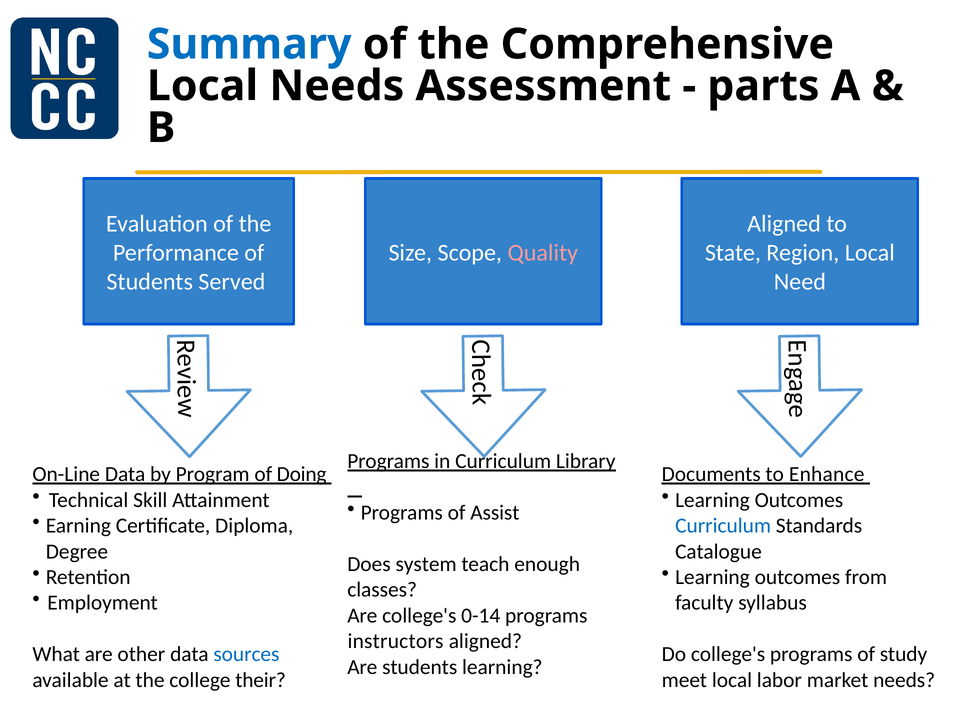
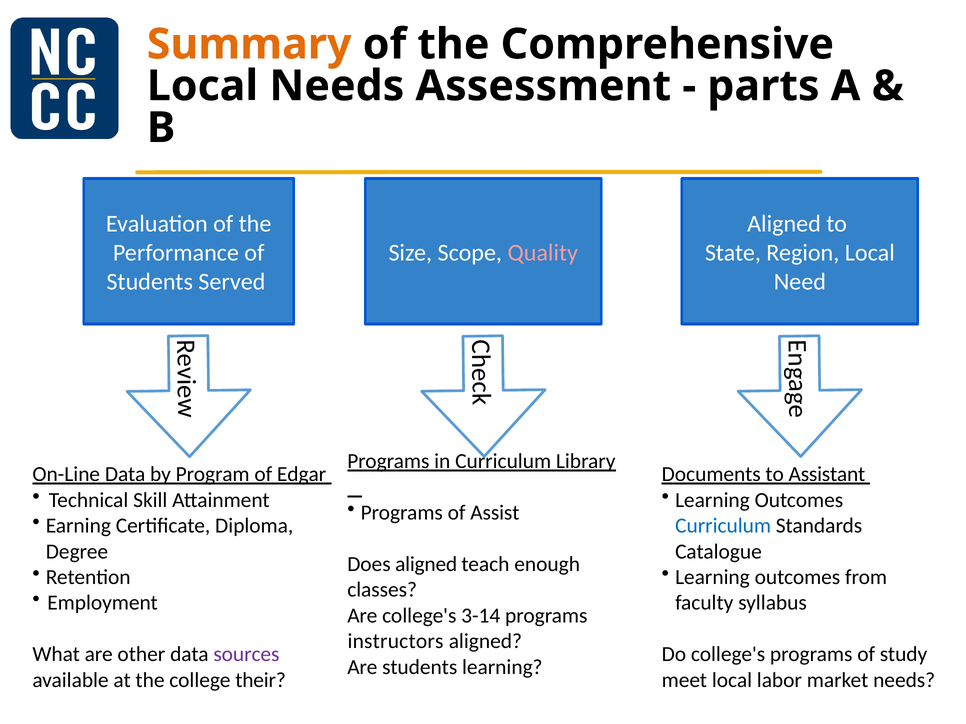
Summary colour: blue -> orange (249, 44)
Doing: Doing -> Edgar (302, 475)
Enhance: Enhance -> Assistant (827, 475)
Does system: system -> aligned (426, 565)
0-14: 0-14 -> 3-14 (481, 616)
sources colour: blue -> purple (246, 655)
